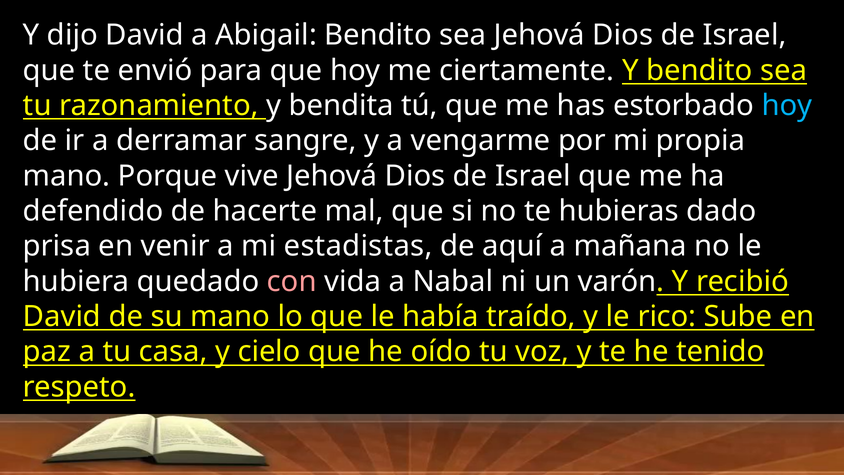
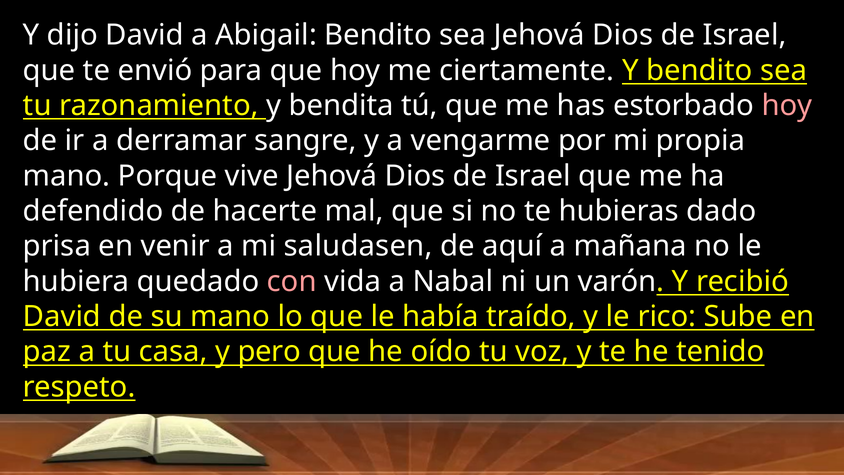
hoy colour: light blue -> pink (787, 105)
estadistas: estadistas -> saludasen (358, 246)
cielo: cielo -> pero (269, 352)
